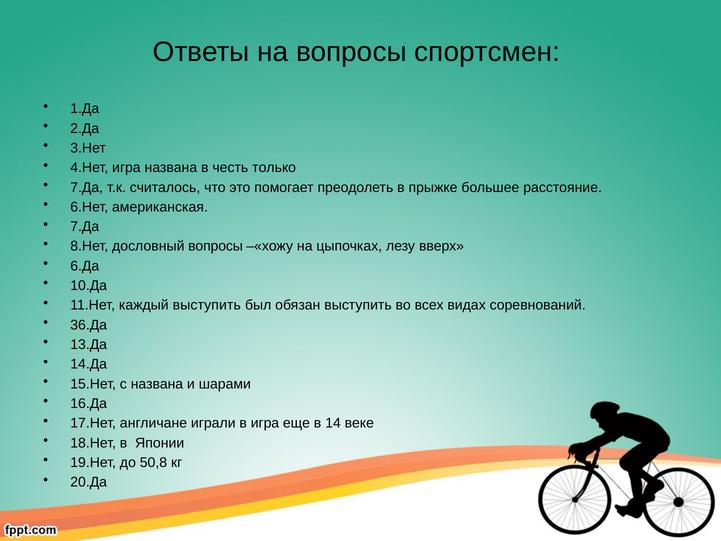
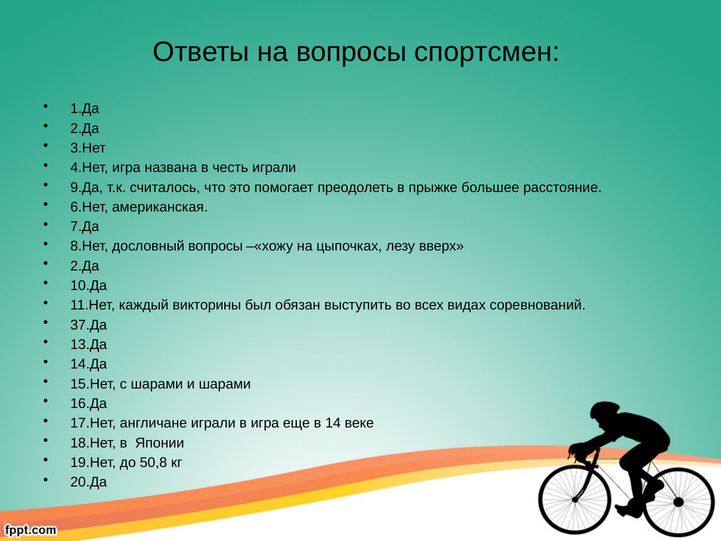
честь только: только -> играли (274, 168)
7.Да: 7.Да -> 9.Да (87, 187)
6.Да: 6.Да -> 2.Да (85, 266)
каждый выступить: выступить -> викторины (207, 305)
36.Да: 36.Да -> 37.Да (89, 325)
с названа: названа -> шарами (157, 384)
